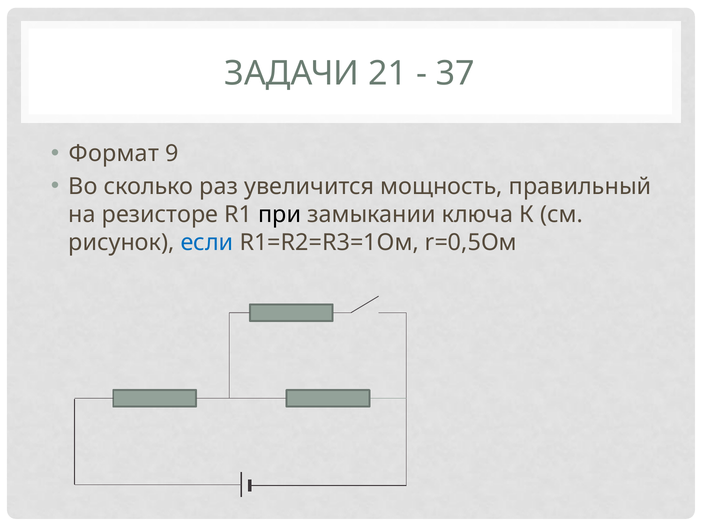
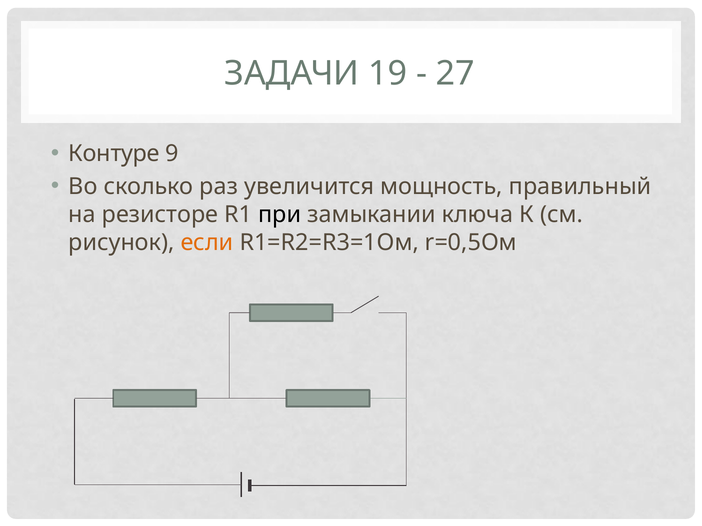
21: 21 -> 19 (388, 74)
37: 37 -> 27 (455, 74)
Формат: Формат -> Контуре (114, 154)
если colour: blue -> orange (207, 243)
